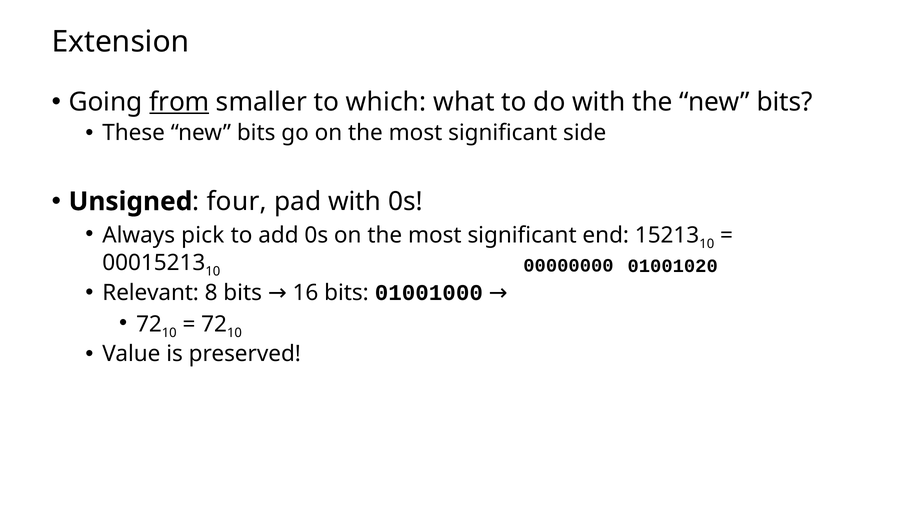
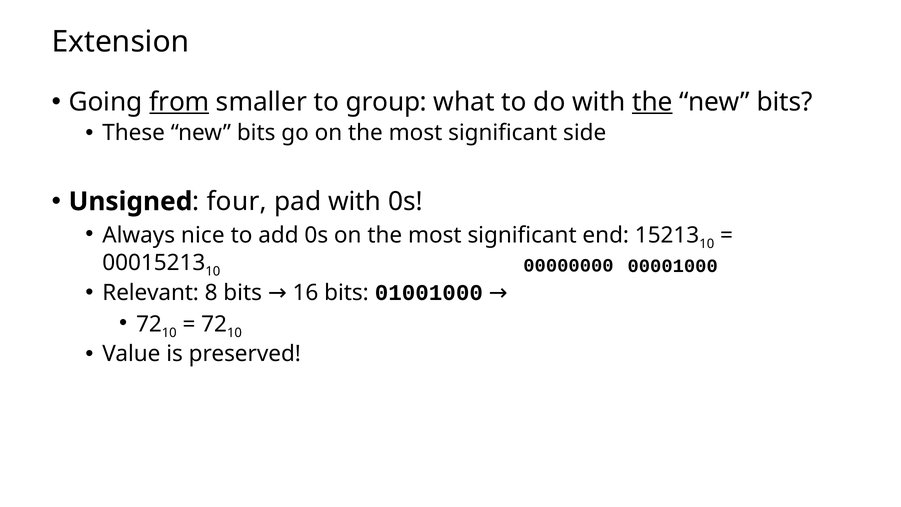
which: which -> group (386, 102)
the underline: none -> present (652, 102)
pick: pick -> nice (203, 235)
01001020: 01001020 -> 00001000 (673, 266)
